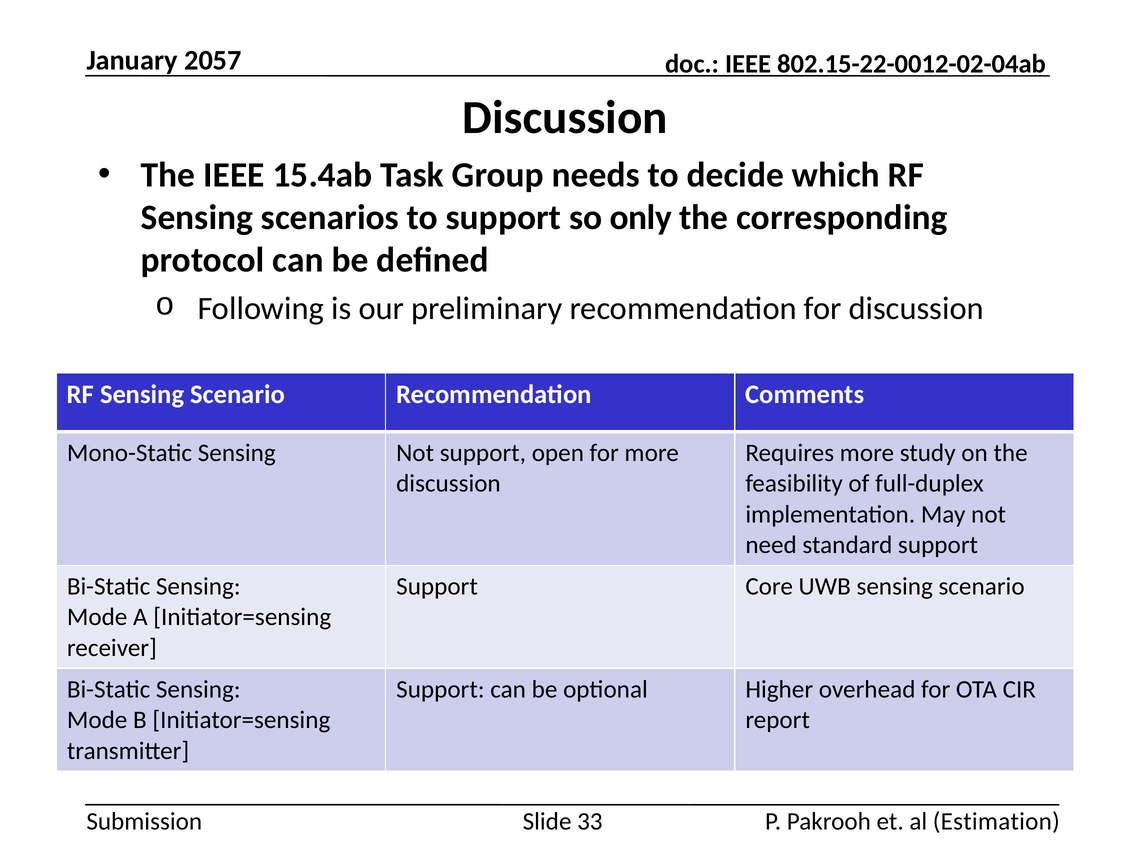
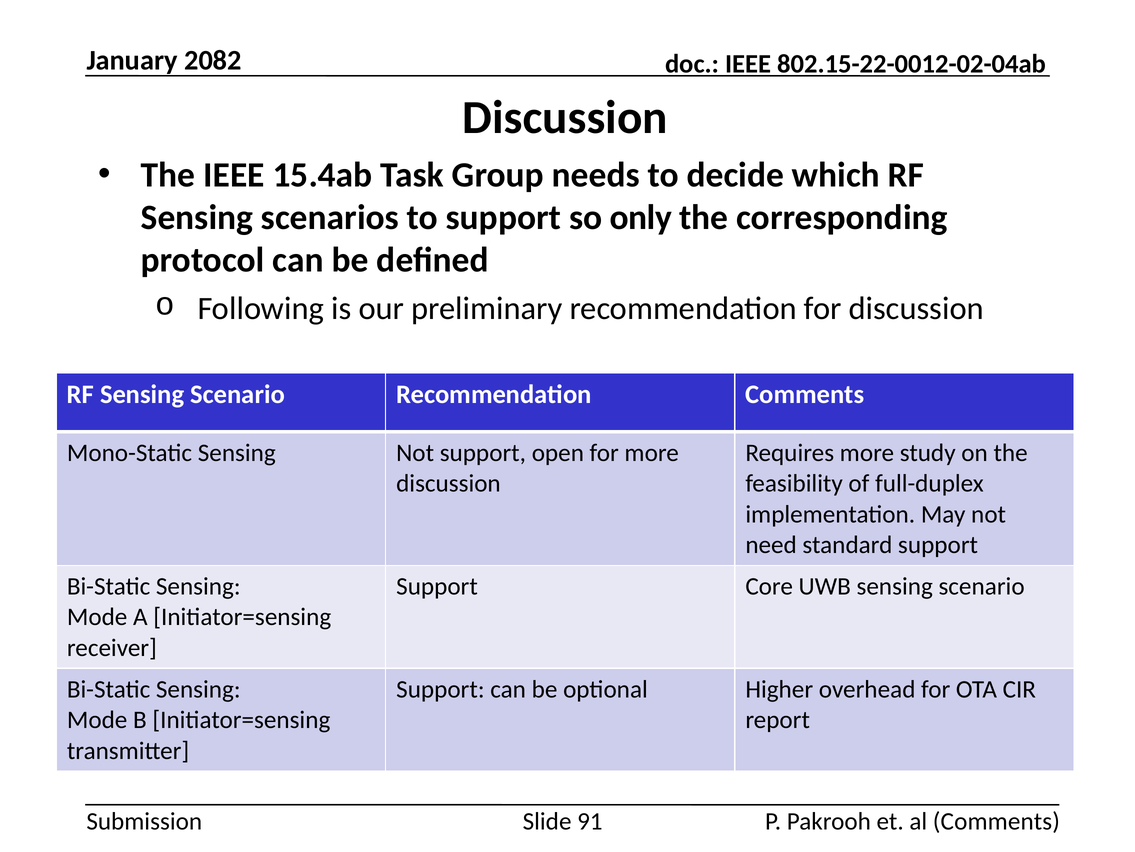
2057: 2057 -> 2082 (213, 60)
33: 33 -> 91 (590, 821)
al Estimation: Estimation -> Comments (996, 821)
